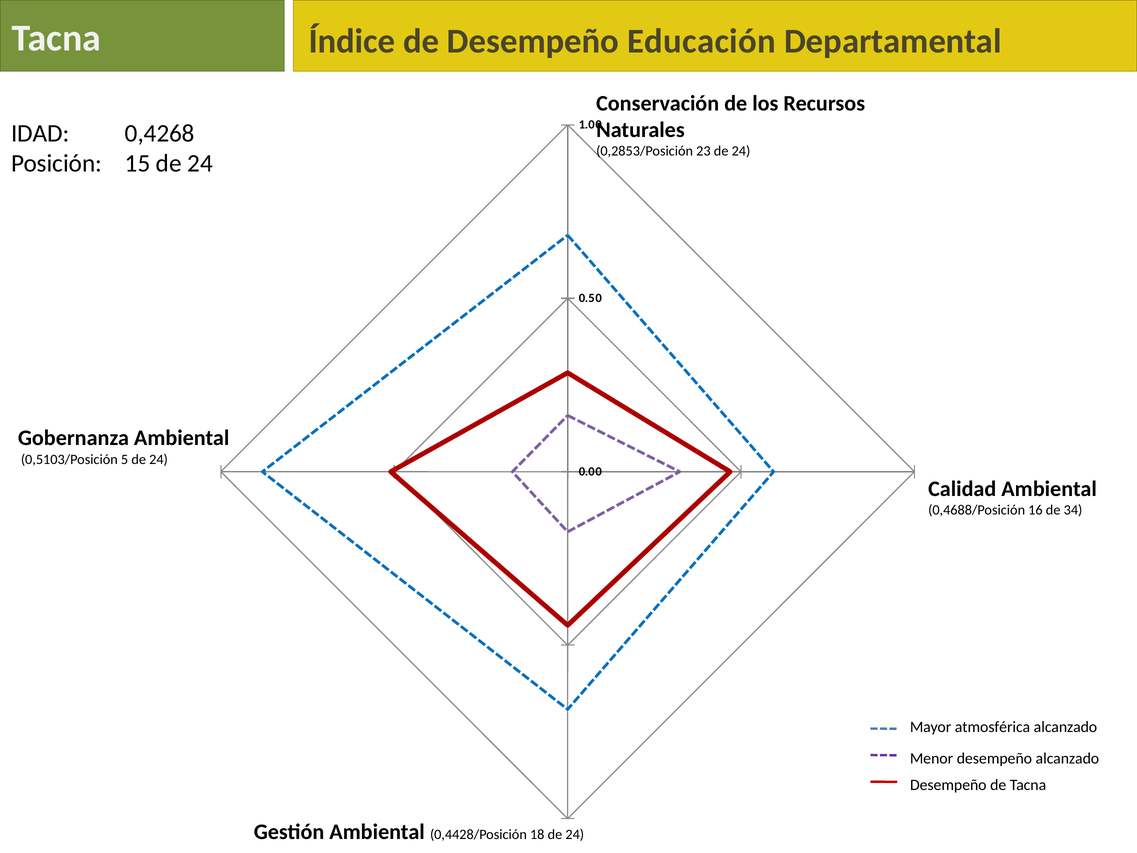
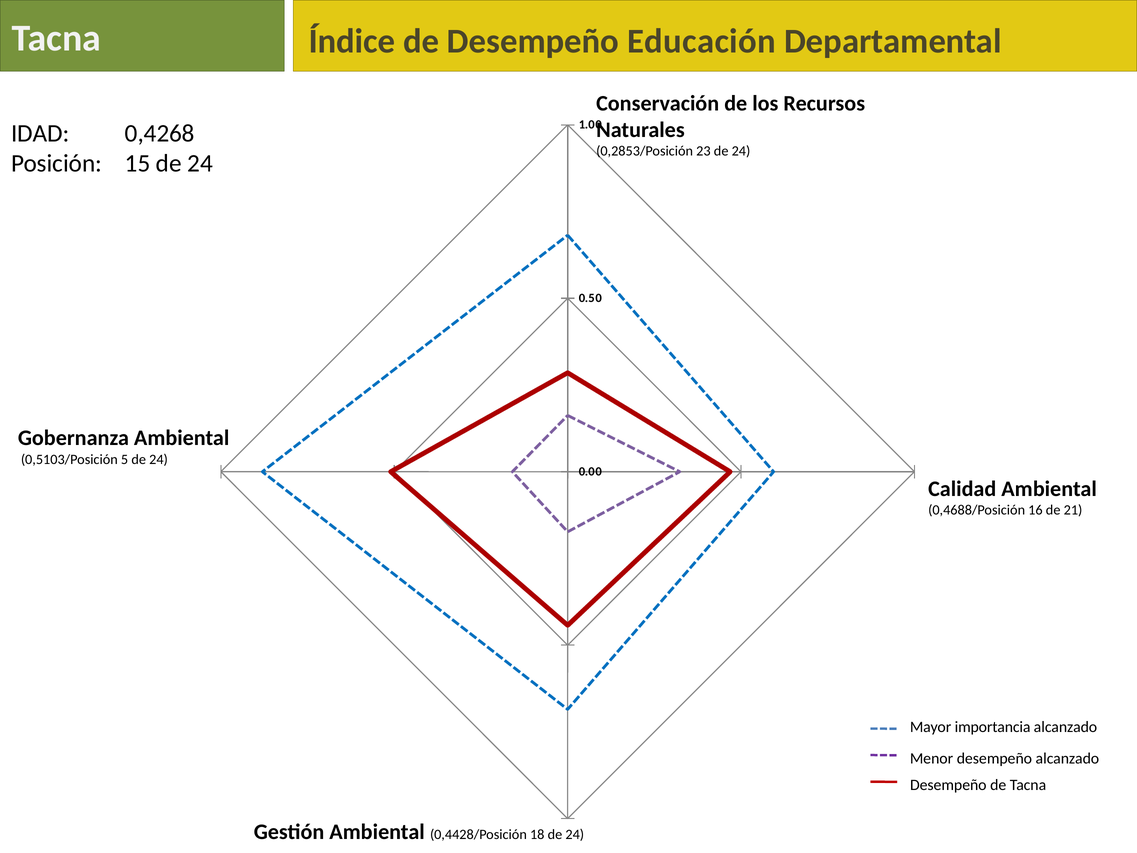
34: 34 -> 21 (1073, 510)
atmosférica: atmosférica -> importancia (993, 727)
